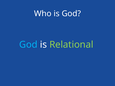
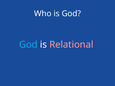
Relational colour: light green -> pink (71, 45)
